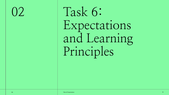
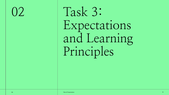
6: 6 -> 3 (97, 12)
